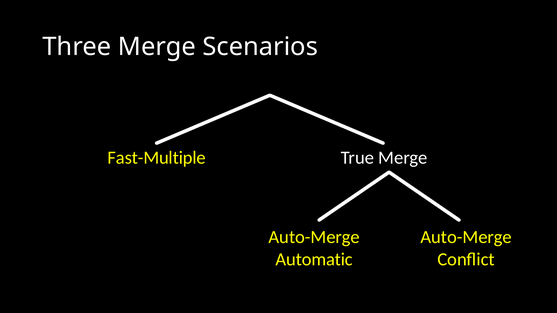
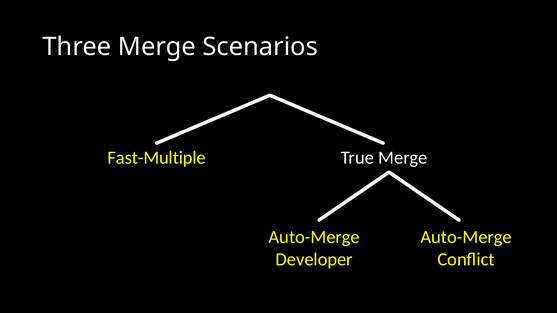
Automatic: Automatic -> Developer (314, 259)
